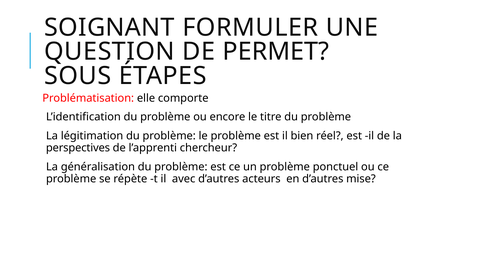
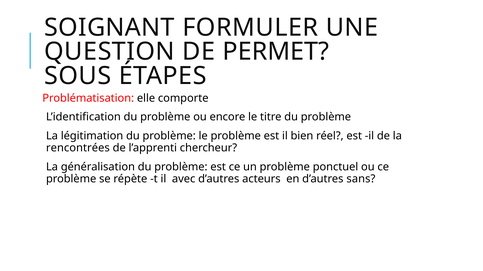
perspectives: perspectives -> rencontrées (78, 148)
mise: mise -> sans (361, 179)
